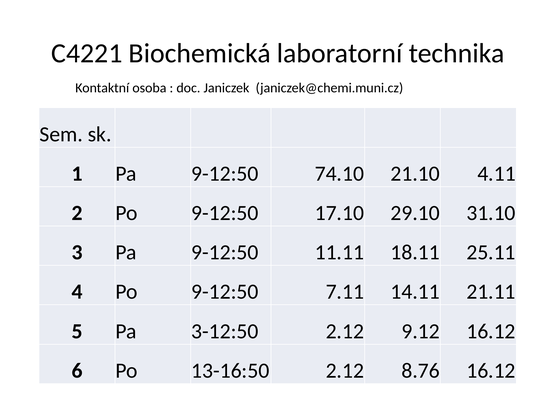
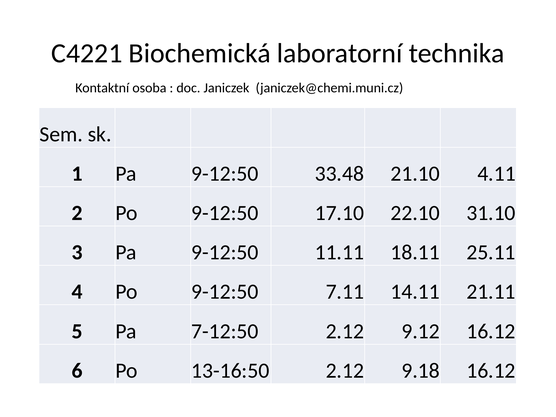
74.10: 74.10 -> 33.48 (339, 174)
29.10: 29.10 -> 22.10 (415, 213)
3-12:50: 3-12:50 -> 7-12:50 (225, 331)
8.76: 8.76 -> 9.18 (421, 371)
